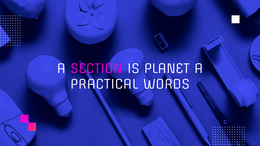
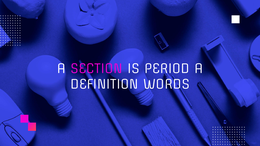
PLANET: PLANET -> PERIOD (167, 69)
PRACTICAL: PRACTICAL -> DEFINITION (104, 85)
